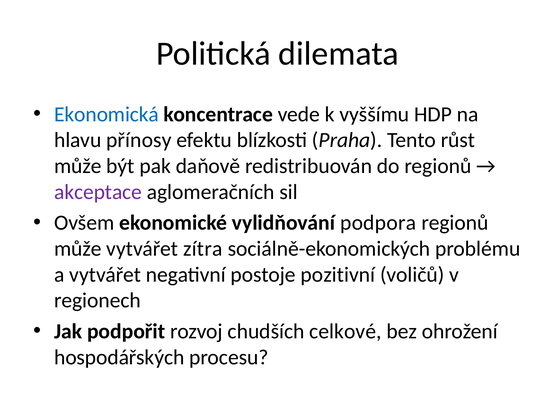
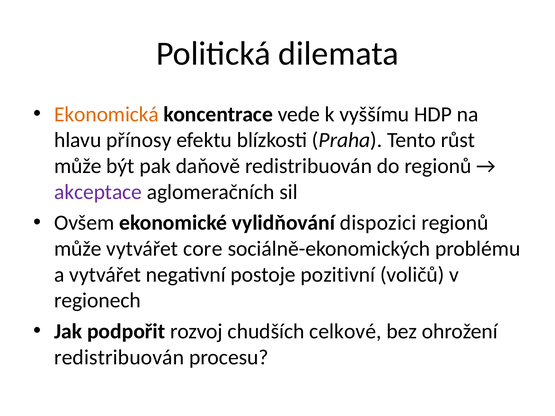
Ekonomická colour: blue -> orange (106, 114)
podpora: podpora -> dispozici (378, 223)
zítra: zítra -> core (203, 249)
hospodářských: hospodářských -> redistribuován (119, 357)
